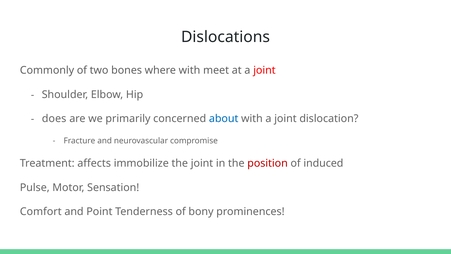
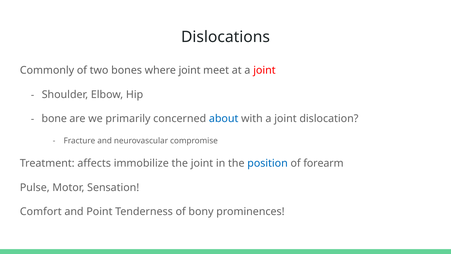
where with: with -> joint (190, 70)
does: does -> bone (54, 119)
position colour: red -> blue (268, 163)
induced: induced -> forearm (323, 163)
